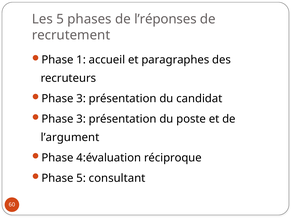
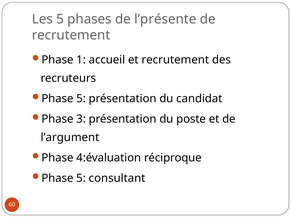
l’réponses: l’réponses -> l’présente (165, 19)
et paragraphes: paragraphes -> recrutement (175, 60)
3: 3 -> 5 (81, 99)
